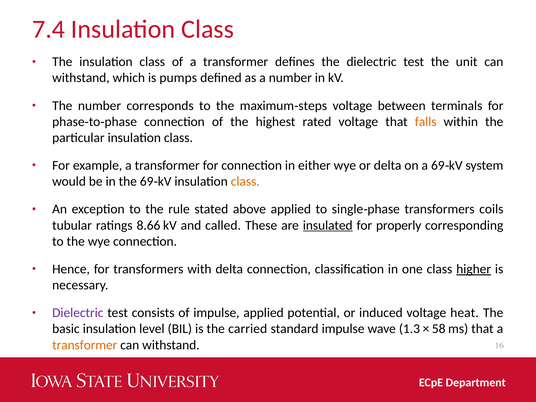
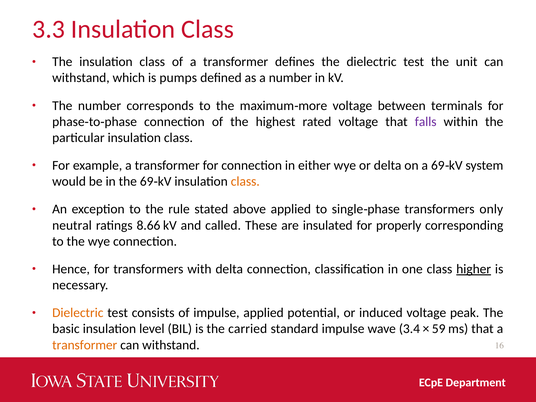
7.4: 7.4 -> 3.3 (49, 29)
steps: steps -> more (313, 106)
falls colour: orange -> purple (426, 122)
coils: coils -> only (491, 209)
tubular: tubular -> neutral (72, 225)
insulated underline: present -> none (328, 225)
Dielectric colour: purple -> orange (78, 313)
heat: heat -> peak (465, 313)
1.3: 1.3 -> 3.4 (409, 329)
58: 58 -> 59 (439, 329)
